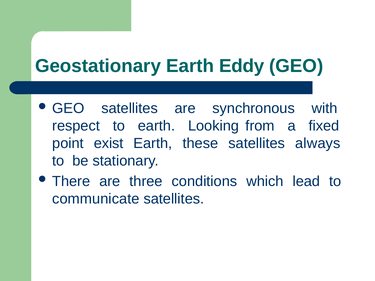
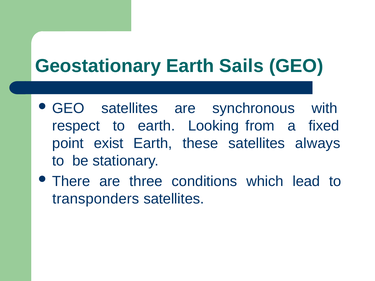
Eddy: Eddy -> Sails (241, 66)
communicate: communicate -> transponders (96, 199)
